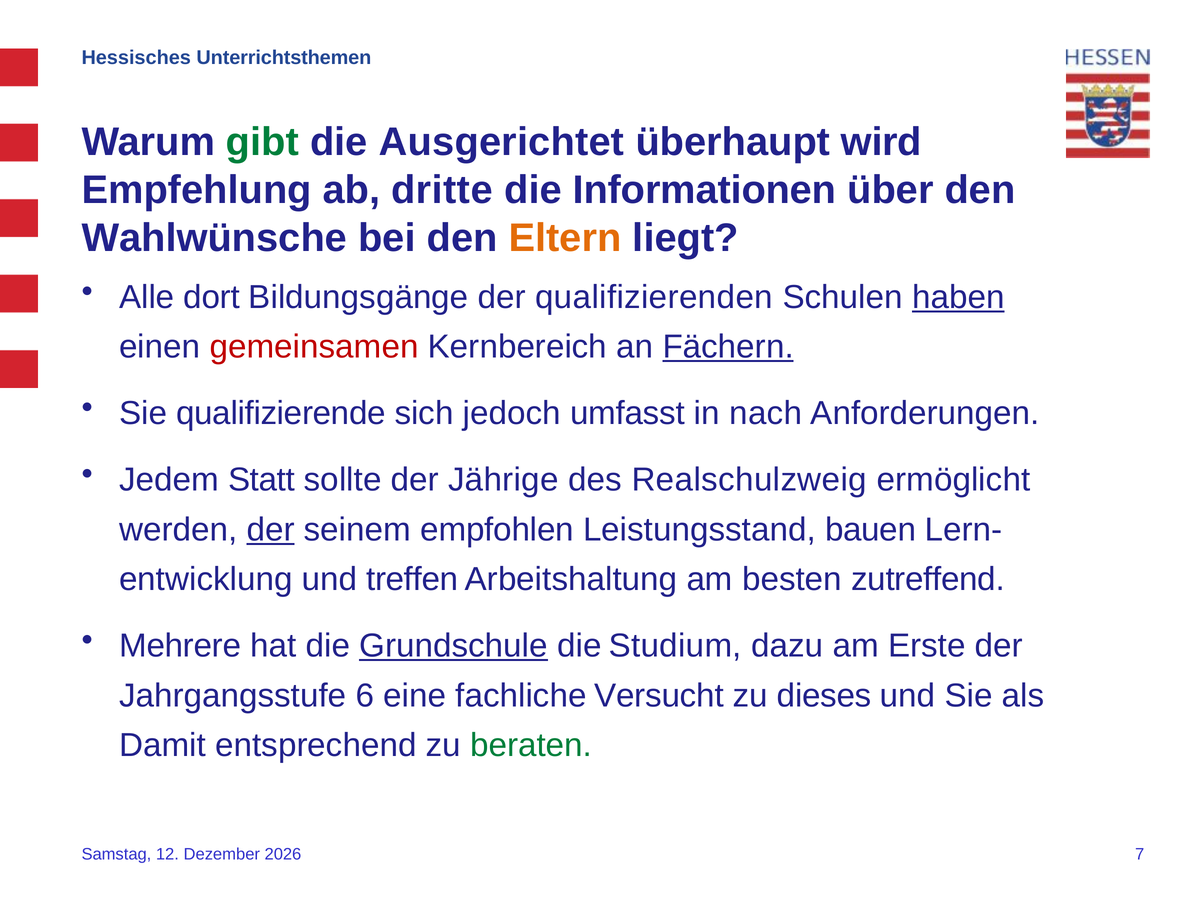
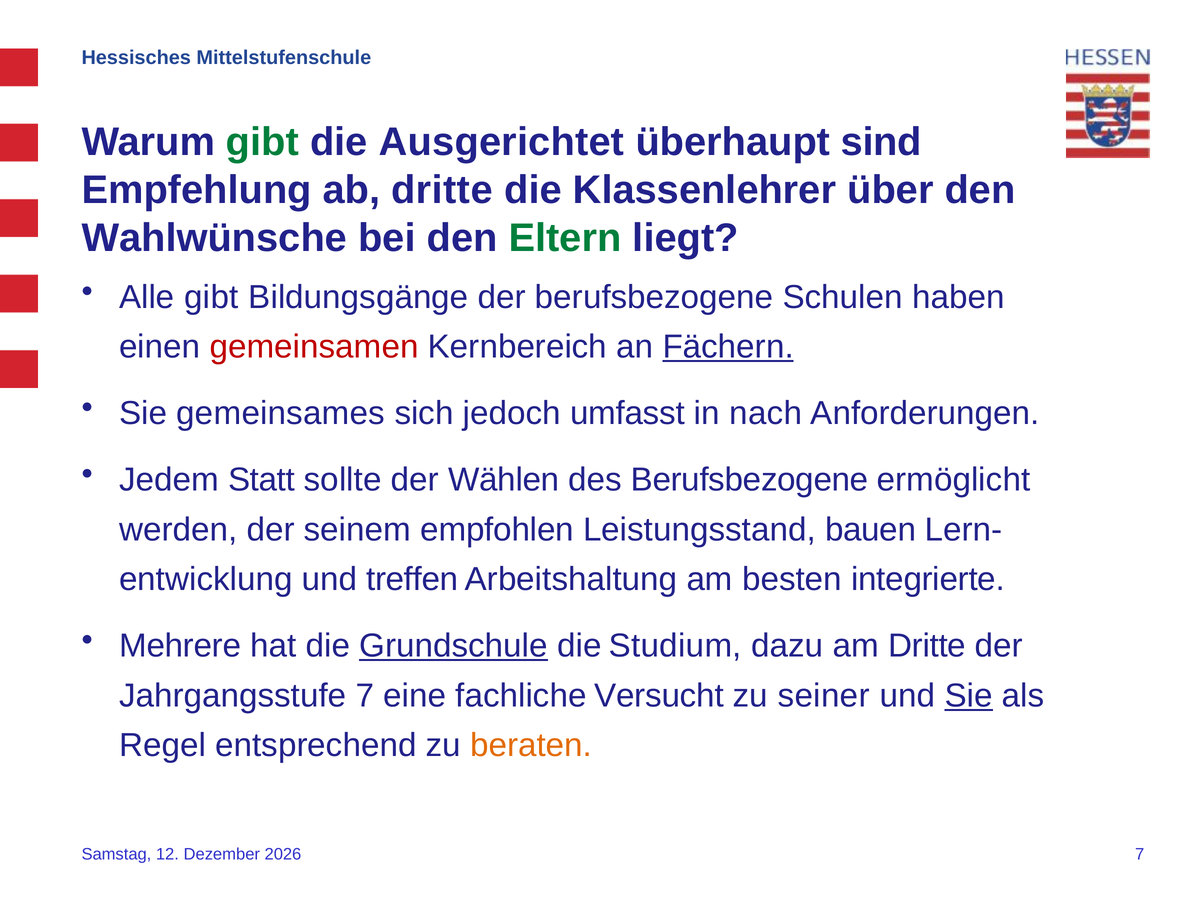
Unterrichtsthemen: Unterrichtsthemen -> Mittelstufenschule (284, 58)
wird: wird -> sind (881, 142)
Informationen: Informationen -> Klassenlehrer (704, 190)
Eltern colour: orange -> green (565, 238)
Alle dort: dort -> gibt (211, 297)
der qualifizierenden: qualifizierenden -> berufsbezogene (654, 297)
haben underline: present -> none (958, 297)
qualifizierende: qualifizierende -> gemeinsames (281, 413)
Jährige: Jährige -> Wählen (504, 480)
des Realschulzweig: Realschulzweig -> Berufsbezogene (750, 480)
der underline: present -> none (271, 530)
zutreffend: zutreffend -> integrierte (928, 579)
am Erste: Erste -> Dritte (927, 646)
Jahrgangsstufe 6: 6 -> 7 (365, 696)
dieses: dieses -> seiner (824, 696)
Sie underline: none -> present (969, 696)
Damit: Damit -> Regel (163, 746)
beraten colour: green -> orange (531, 746)
